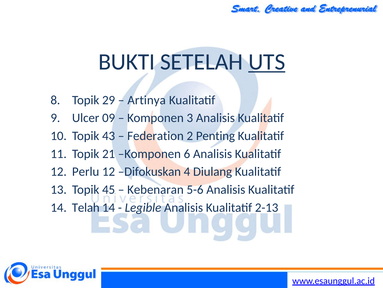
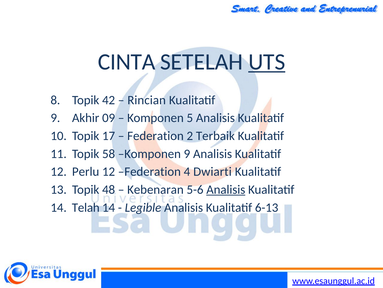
BUKTI: BUKTI -> CINTA (127, 62)
29: 29 -> 42 (109, 100)
Artinya: Artinya -> Rincian (147, 100)
Ulcer: Ulcer -> Akhir (86, 118)
3: 3 -> 5 (190, 118)
43: 43 -> 17 (109, 136)
Penting: Penting -> Terbaik (215, 136)
21: 21 -> 58 (109, 153)
Komponen 6: 6 -> 9 (187, 153)
12 Difokuskan: Difokuskan -> Federation (149, 171)
Diulang: Diulang -> Dwiarti (212, 171)
45: 45 -> 48 (109, 189)
Analisis underline: none -> present (226, 189)
2-13: 2-13 -> 6-13 (267, 207)
